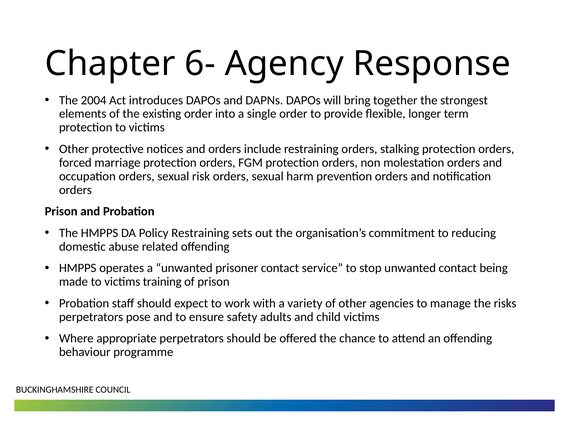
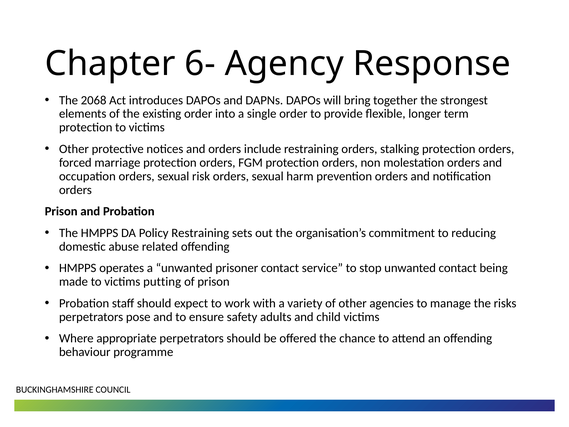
2004: 2004 -> 2068 (94, 100)
training: training -> putting (162, 282)
